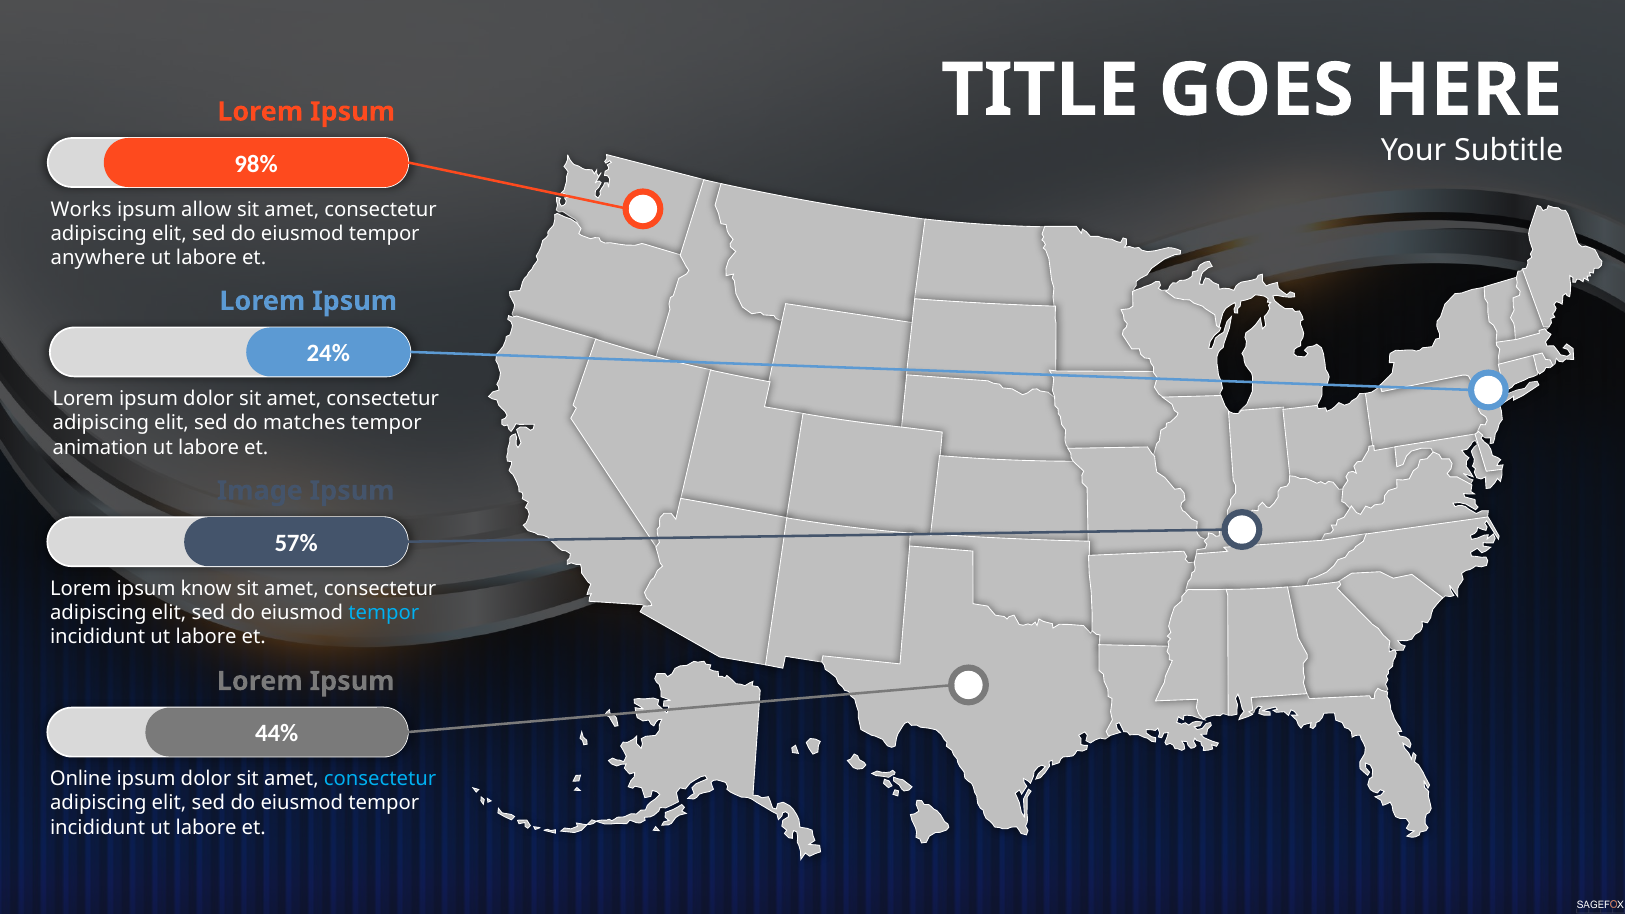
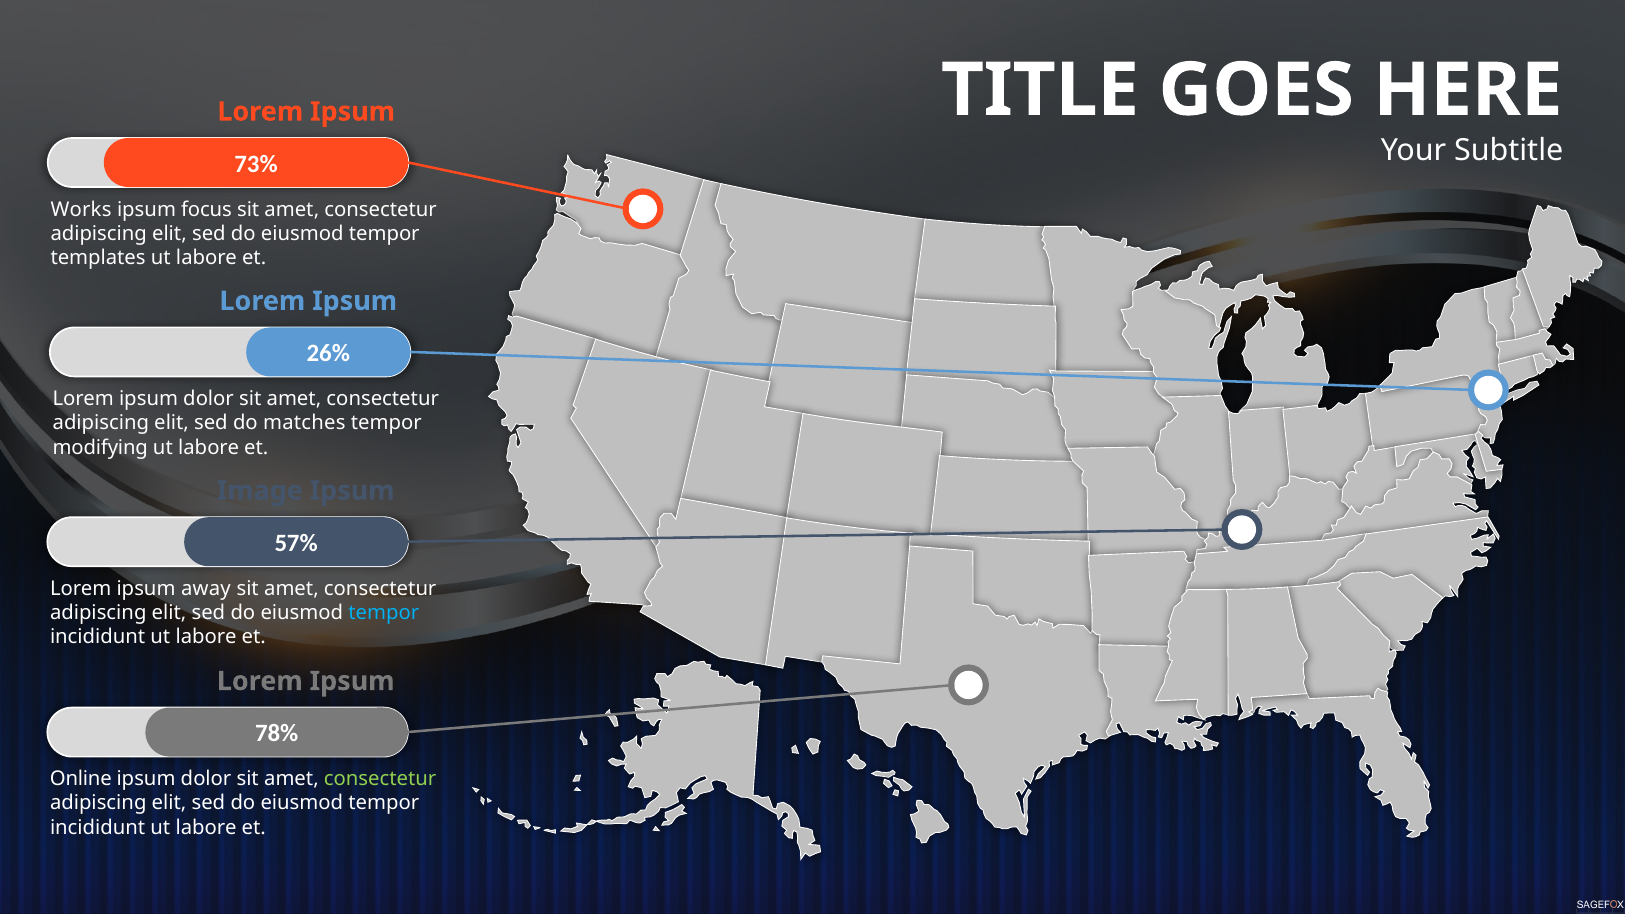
98%: 98% -> 73% (256, 164)
allow: allow -> focus (206, 209)
anywhere: anywhere -> templates (98, 258)
24%: 24% -> 26% (328, 354)
animation: animation -> modifying (100, 447)
know: know -> away (206, 589)
44%: 44% -> 78% (277, 734)
consectetur colour: light blue -> light green (380, 779)
